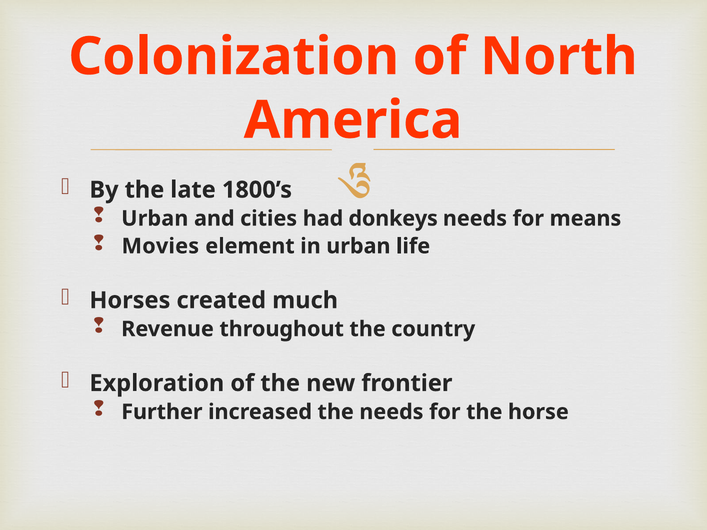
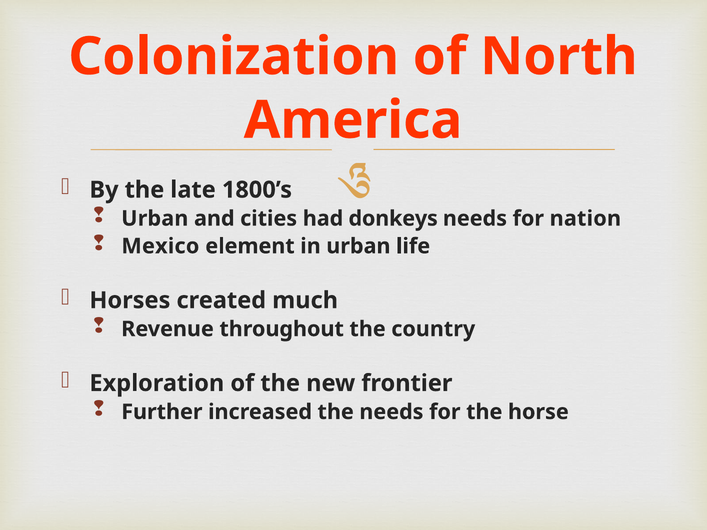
means: means -> nation (585, 219)
Movies: Movies -> Mexico (160, 246)
